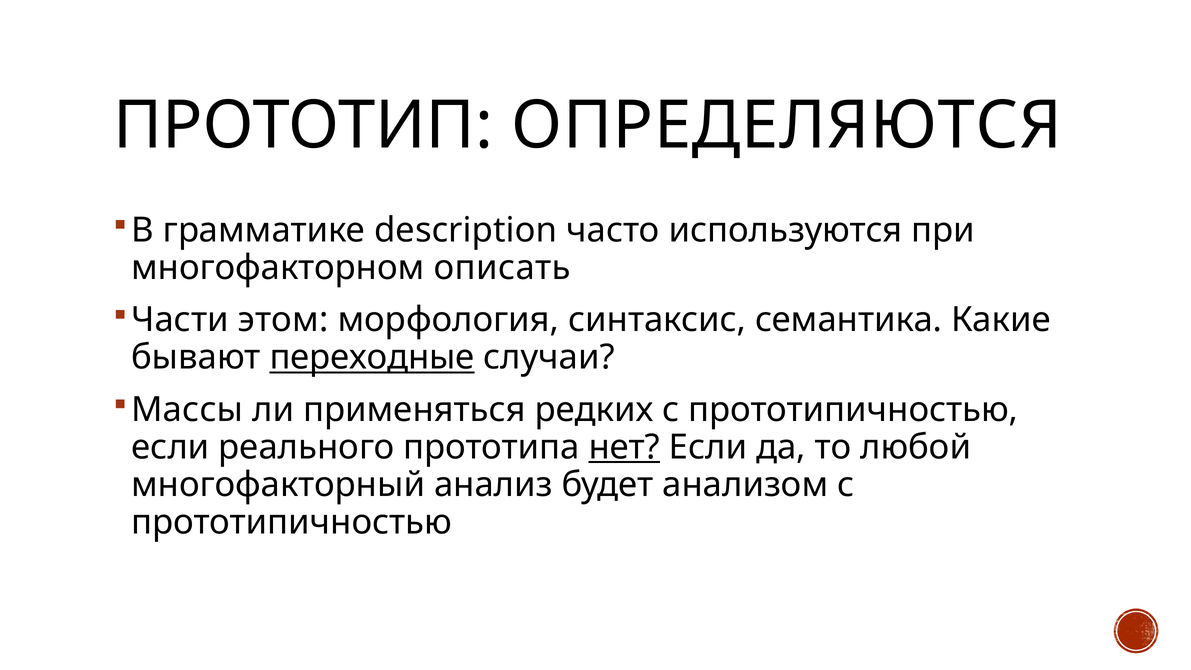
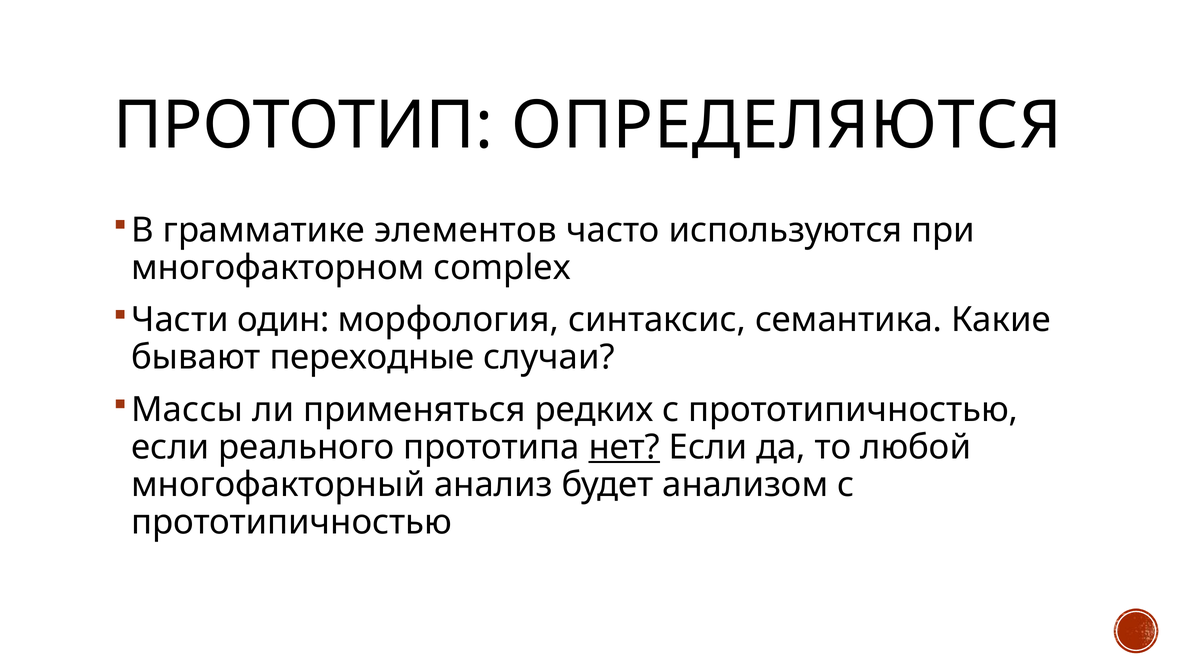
description: description -> элементов (466, 230)
описать: описать -> complex (502, 268)
этом: этом -> один (283, 320)
переходные underline: present -> none (372, 357)
